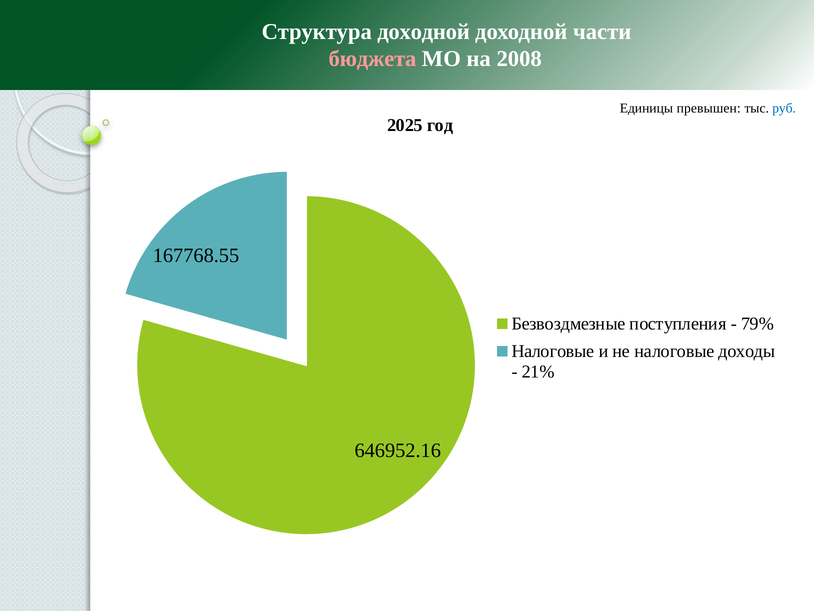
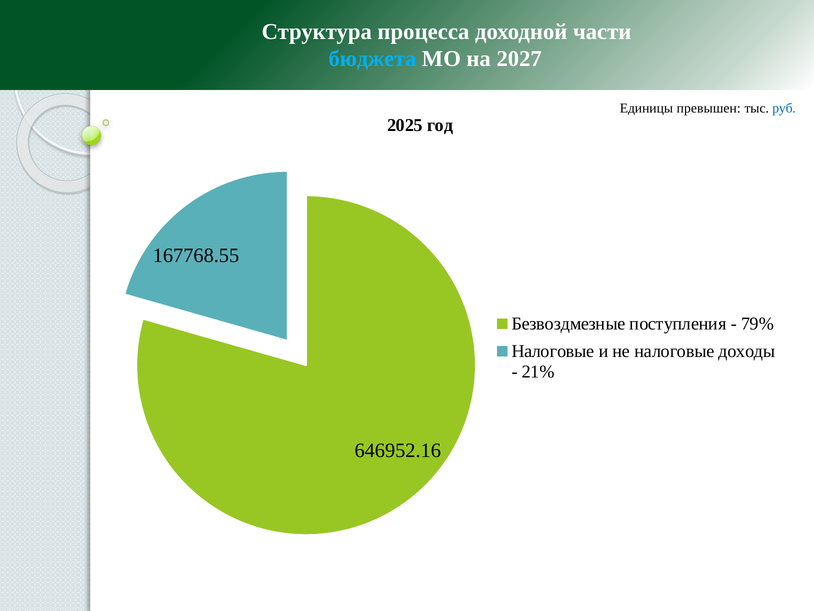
Структура доходной: доходной -> процесса (423, 32)
бюджета colour: pink -> light blue (372, 59)
2008: 2008 -> 2027 (519, 59)
